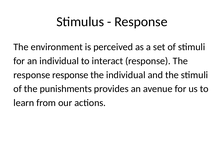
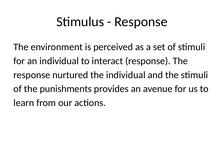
response response: response -> nurtured (70, 75)
